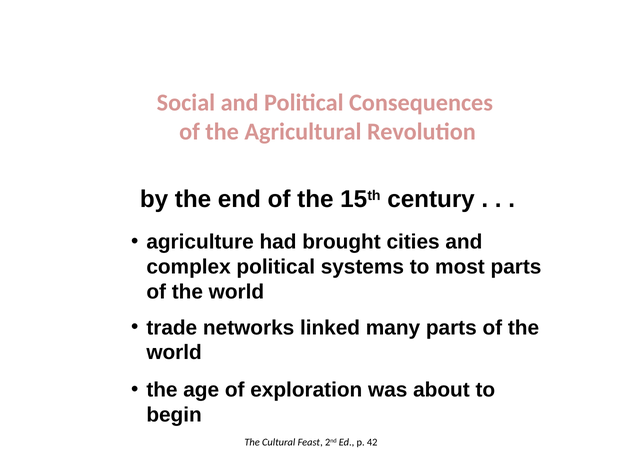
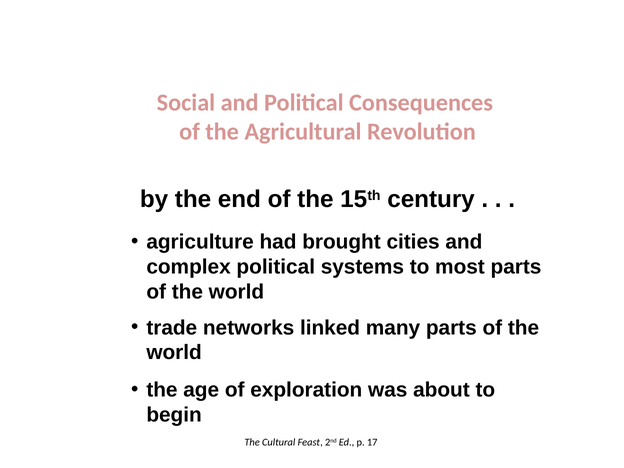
42: 42 -> 17 (372, 443)
